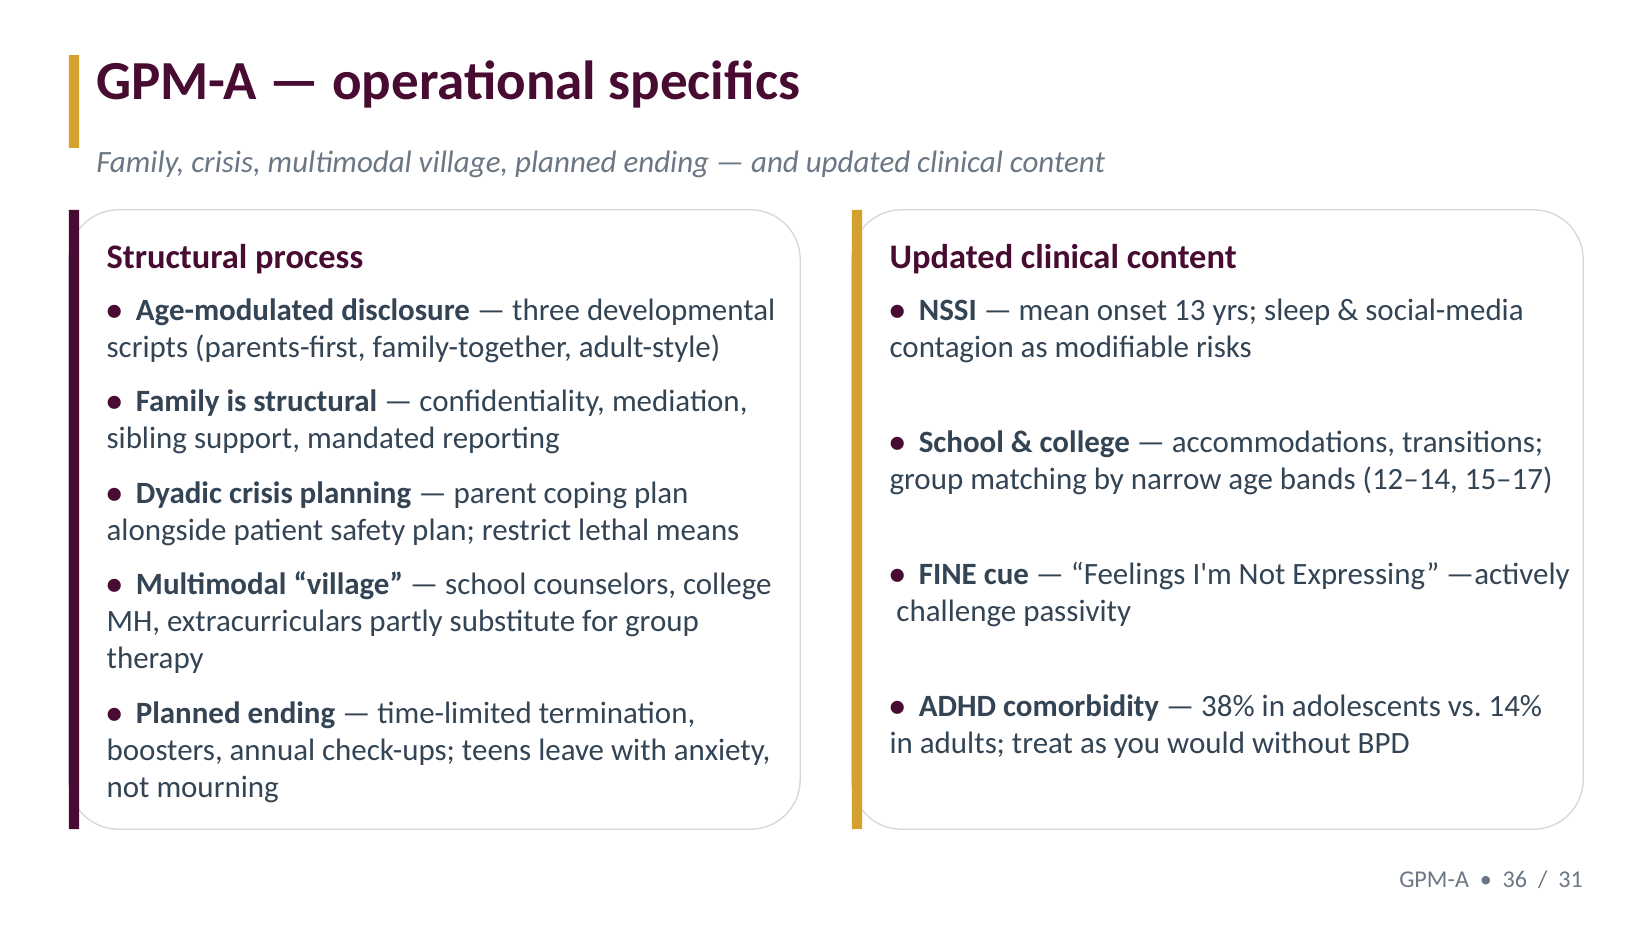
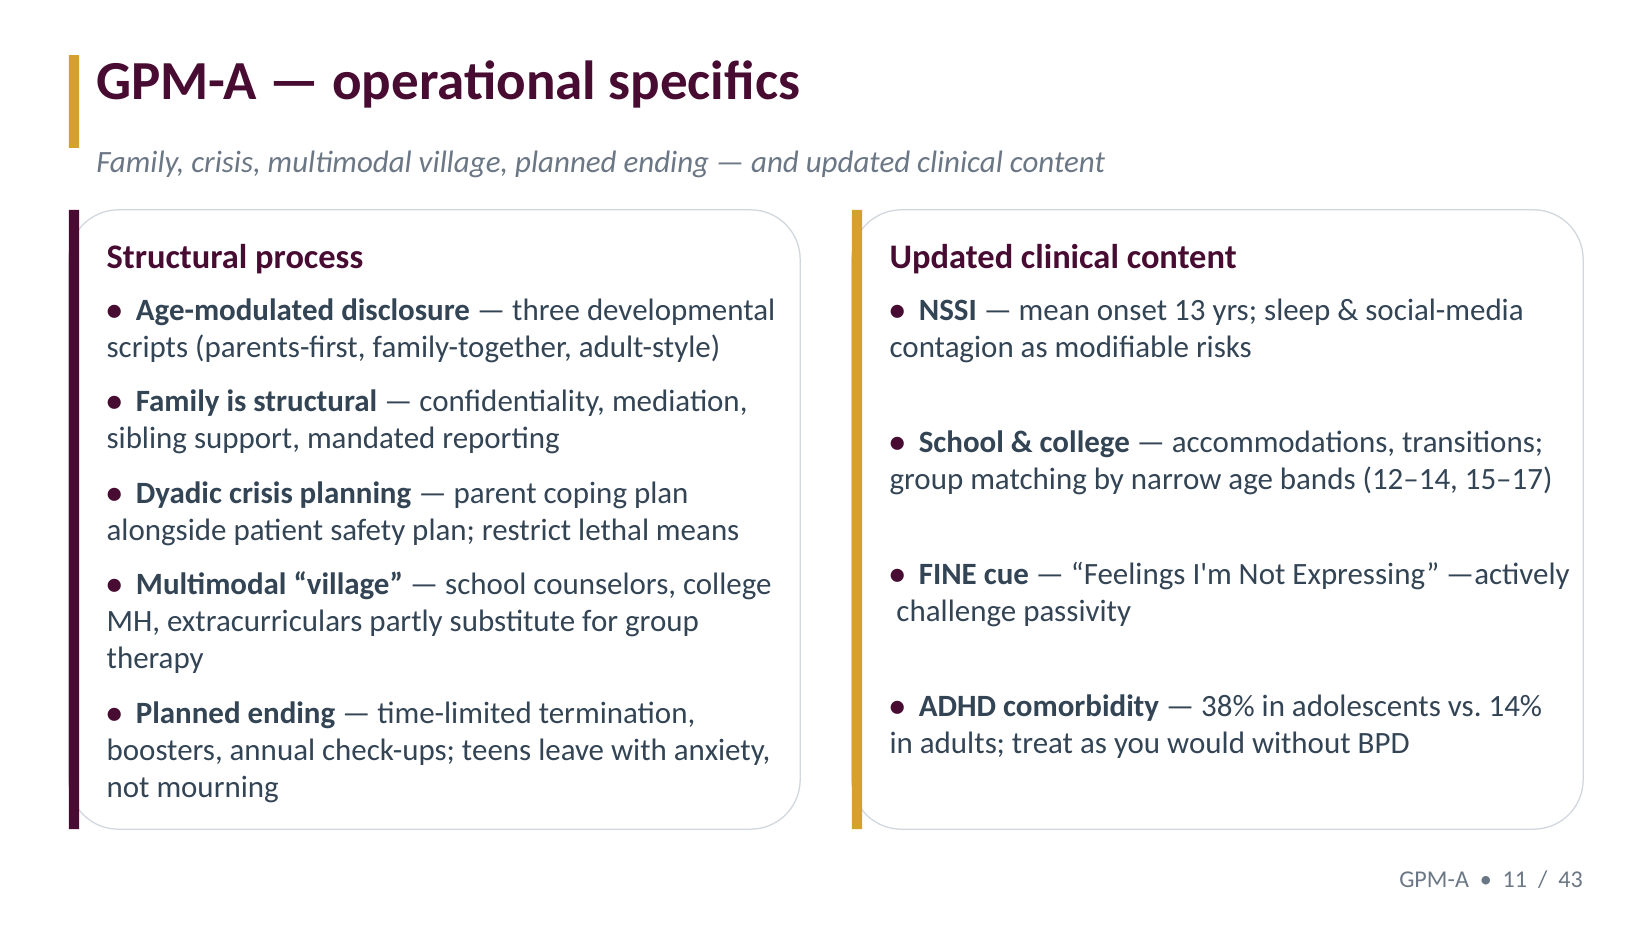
36: 36 -> 11 (1515, 880)
31: 31 -> 43 (1571, 880)
